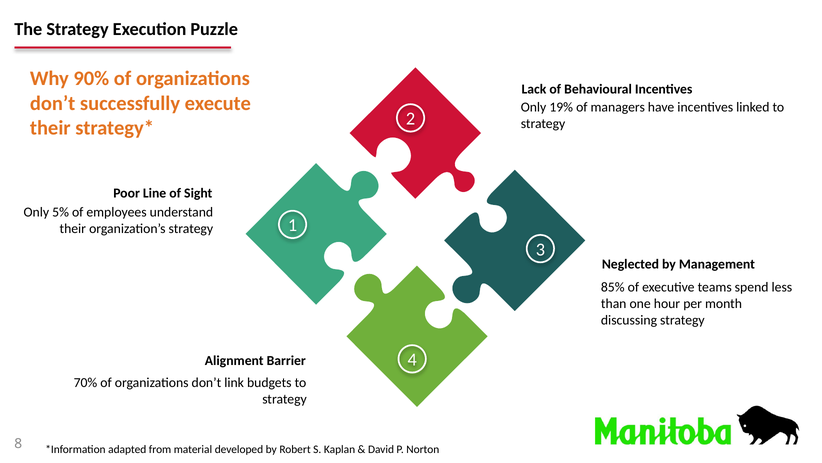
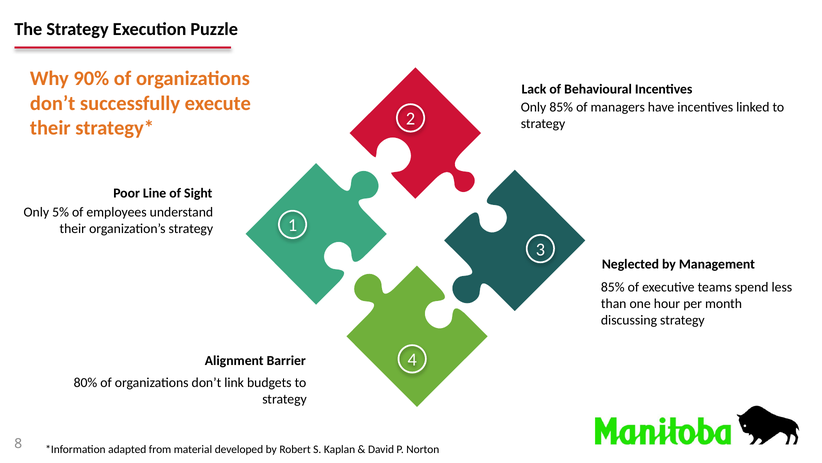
Only 19%: 19% -> 85% (561, 107)
70%: 70% -> 80% (85, 382)
